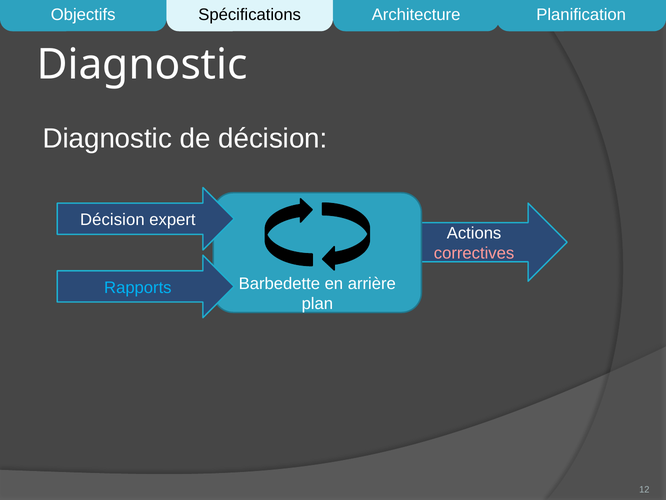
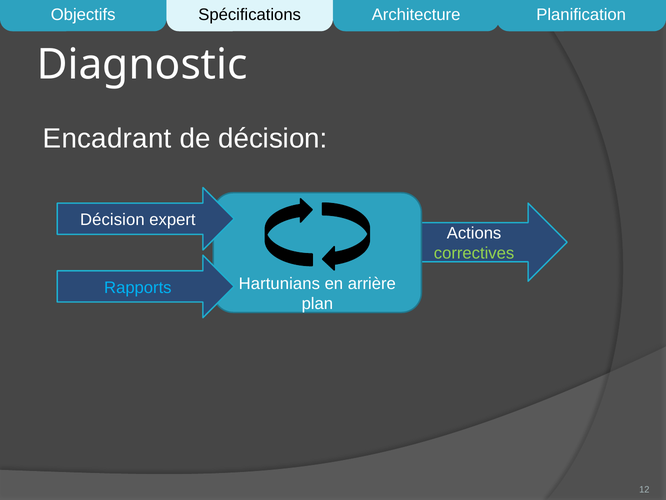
Diagnostic: Diagnostic -> Encadrant (107, 138)
correctives colour: pink -> light green (474, 253)
Barbedette: Barbedette -> Hartunians (279, 283)
